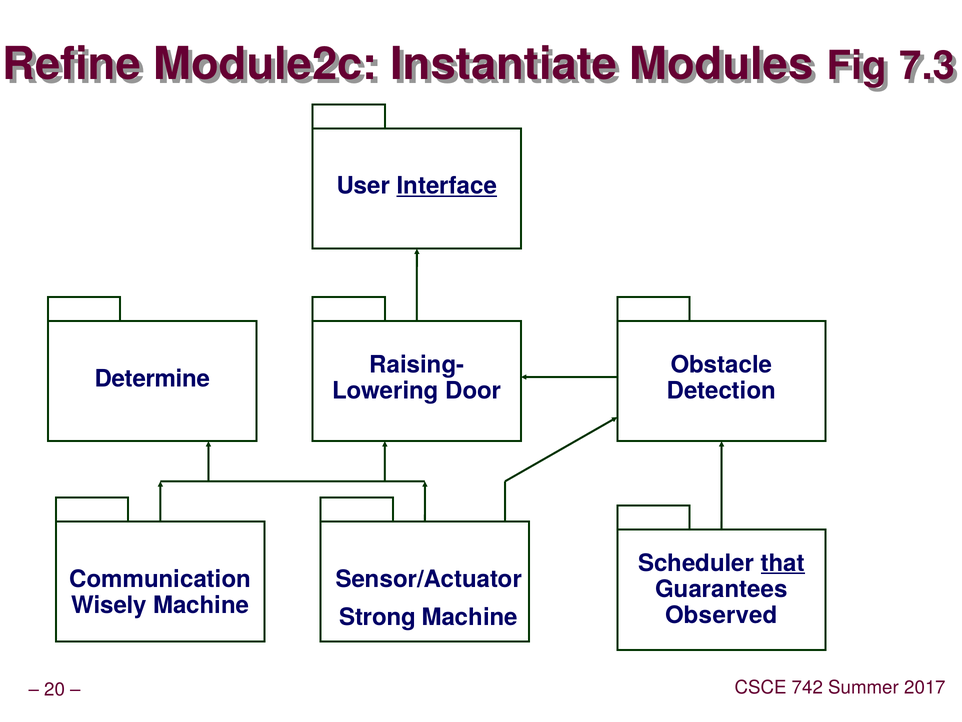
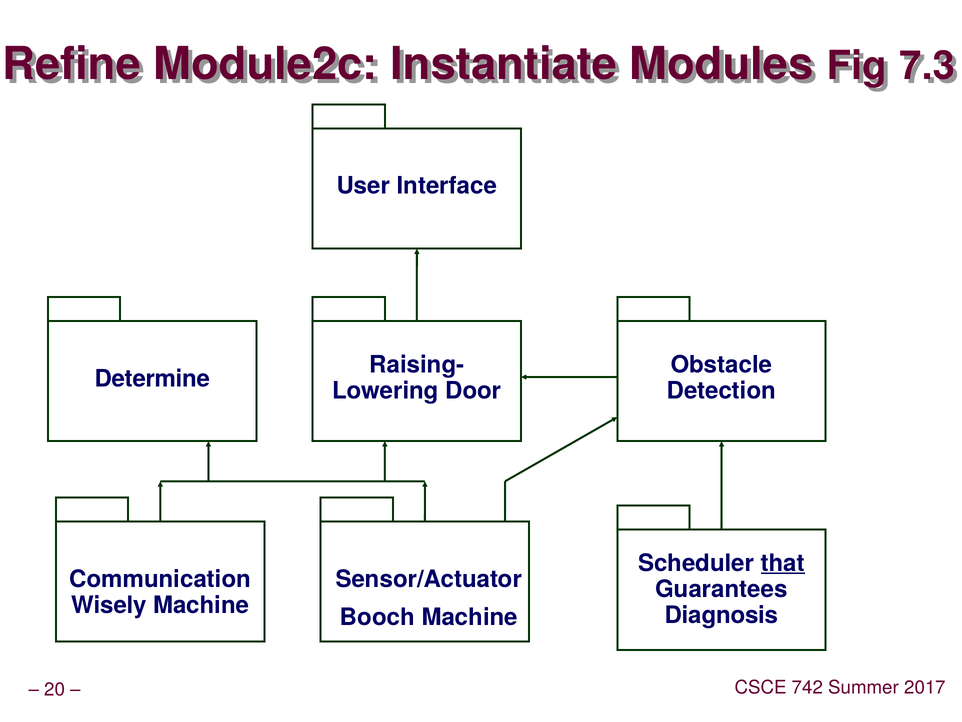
Interface underline: present -> none (447, 186)
Observed: Observed -> Diagnosis (722, 615)
Strong: Strong -> Booch (377, 617)
